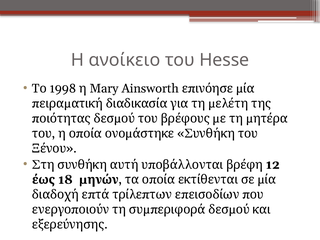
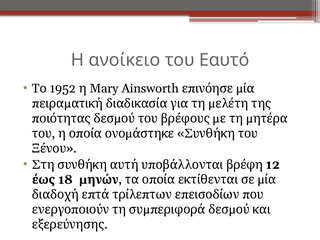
Hesse: Hesse -> Εαυτό (224, 60)
1998: 1998 -> 1952 (63, 89)
